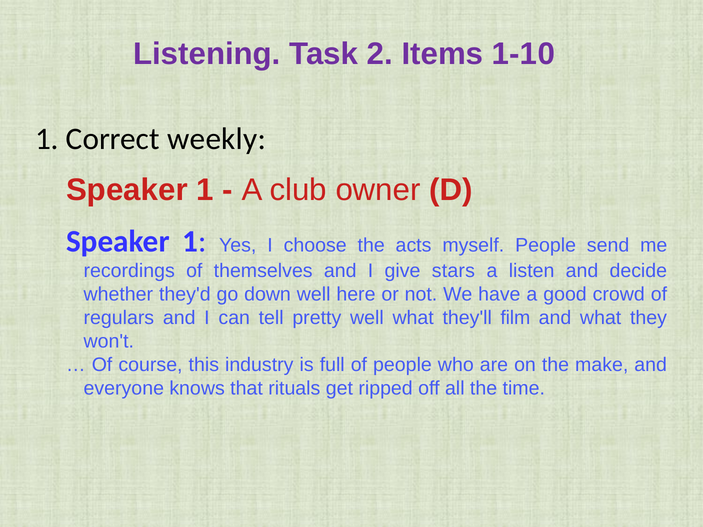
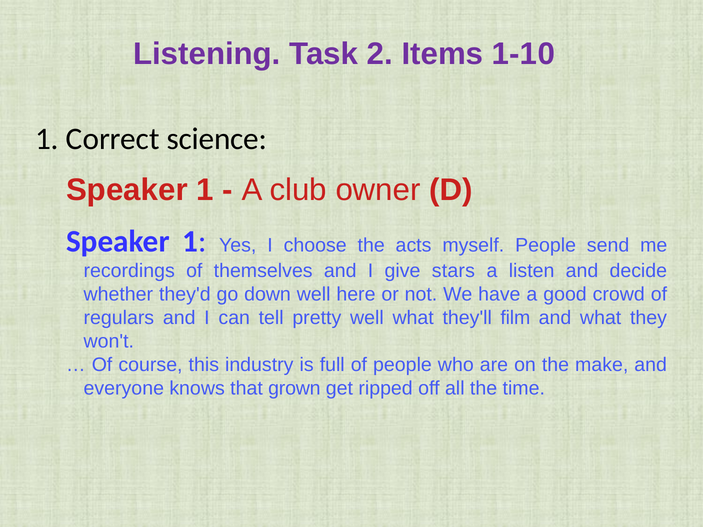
weekly: weekly -> science (217, 139)
rituals: rituals -> grown (294, 388)
